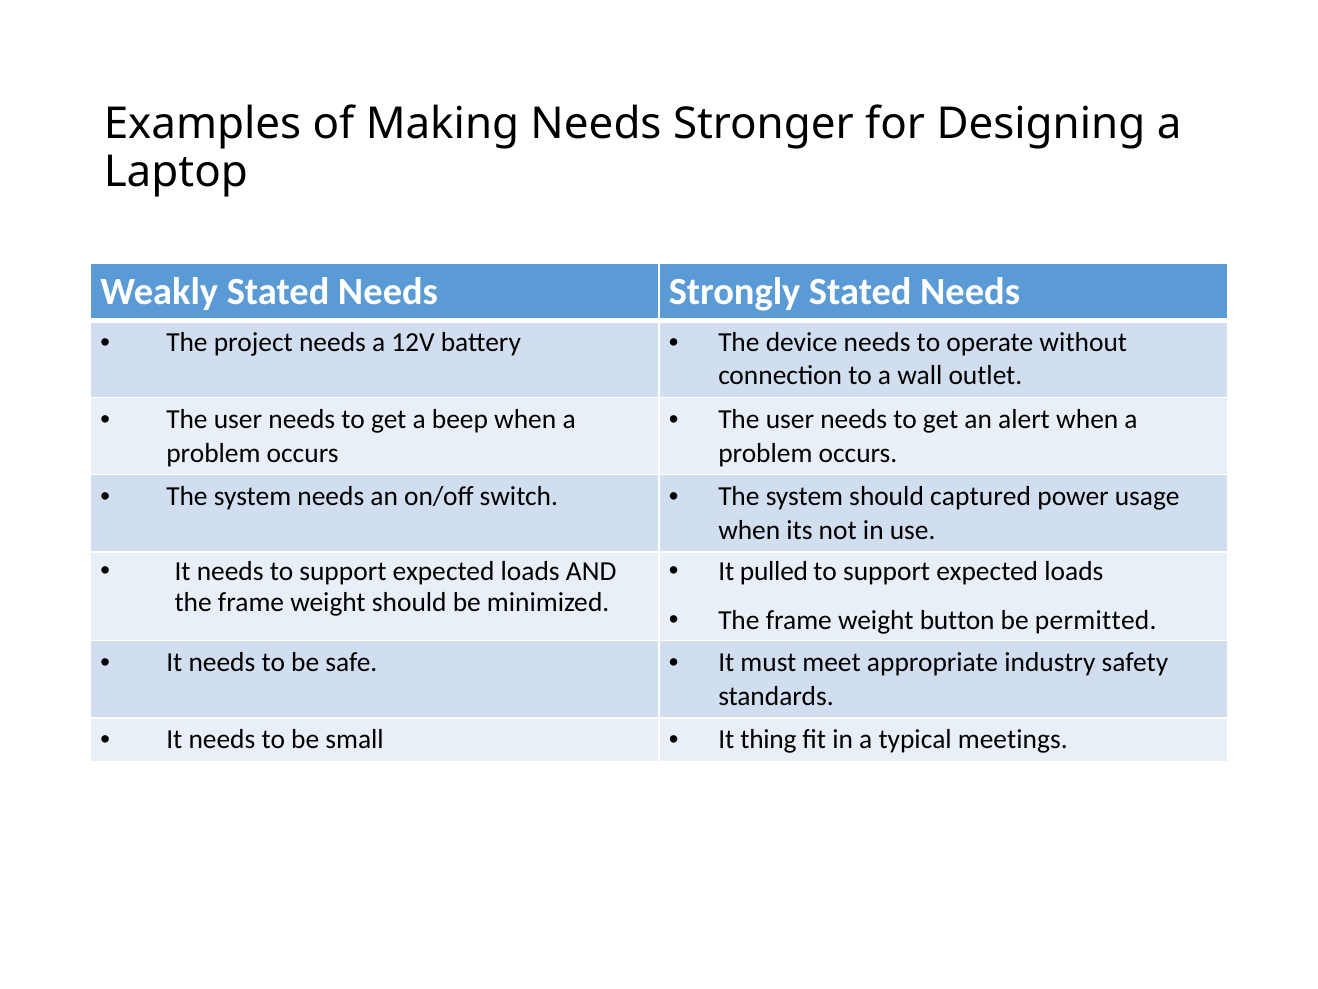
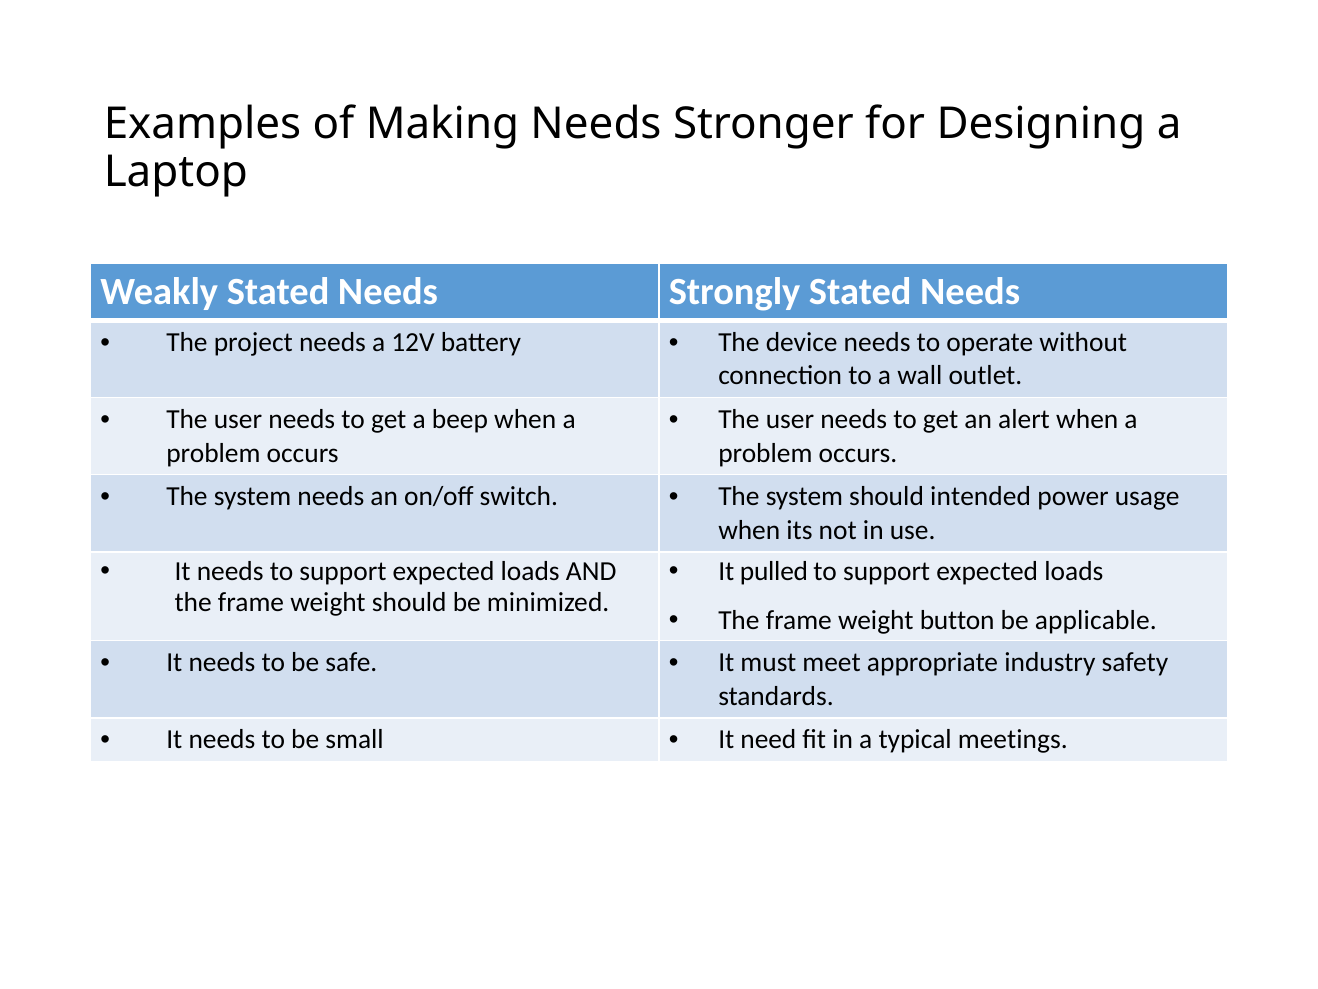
captured: captured -> intended (981, 496)
permitted: permitted -> applicable (1096, 620)
thing: thing -> need (768, 739)
